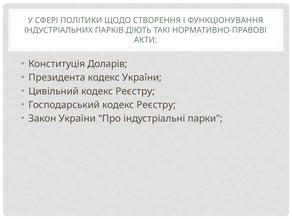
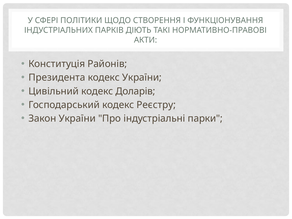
Доларів: Доларів -> Районів (107, 64)
Цивільний кодекс Реєстру: Реєстру -> Доларів (135, 91)
